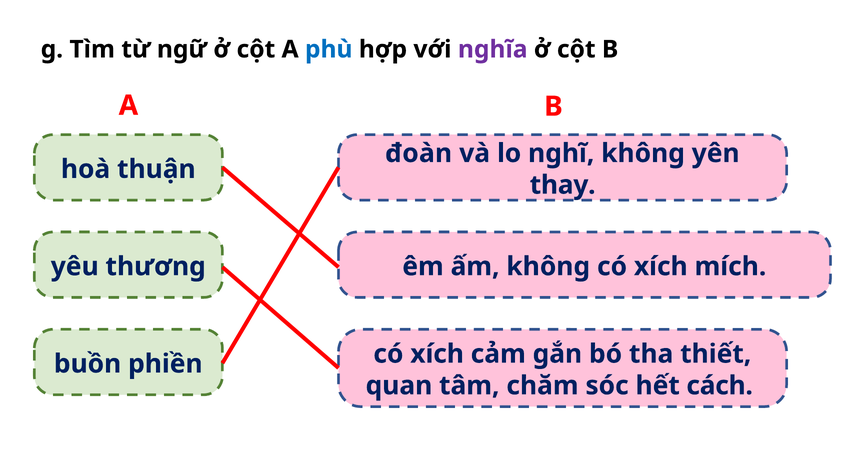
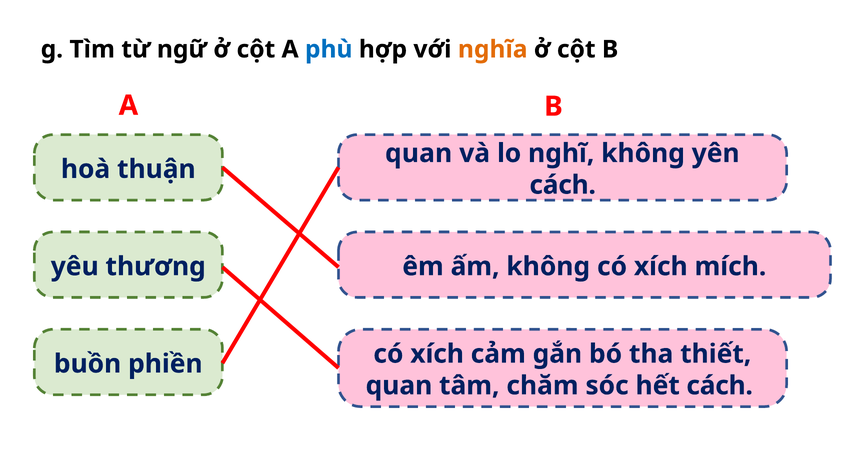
nghĩa colour: purple -> orange (493, 49)
đoàn: đoàn -> quan (419, 153)
thay: thay -> cách (563, 185)
